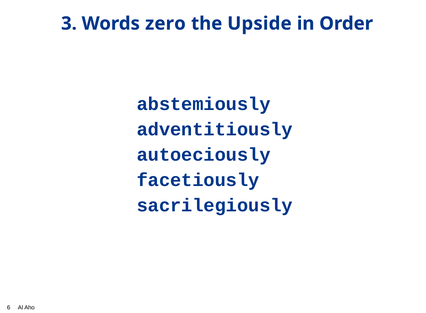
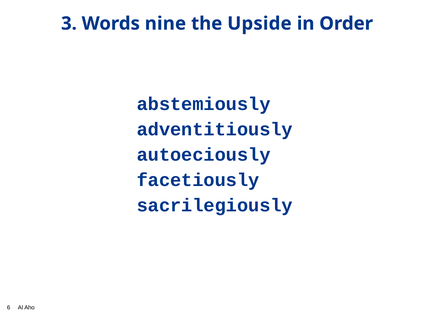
zero: zero -> nine (165, 24)
